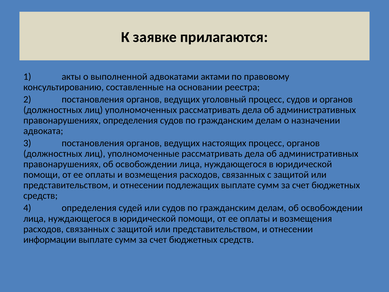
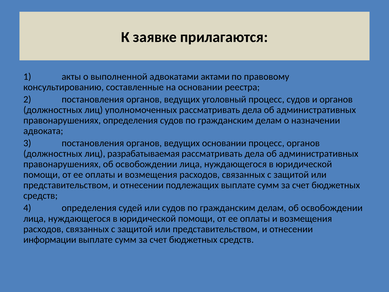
ведущих настоящих: настоящих -> основании (224, 143)
уполномоченные: уполномоченные -> разрабатываемая (143, 154)
